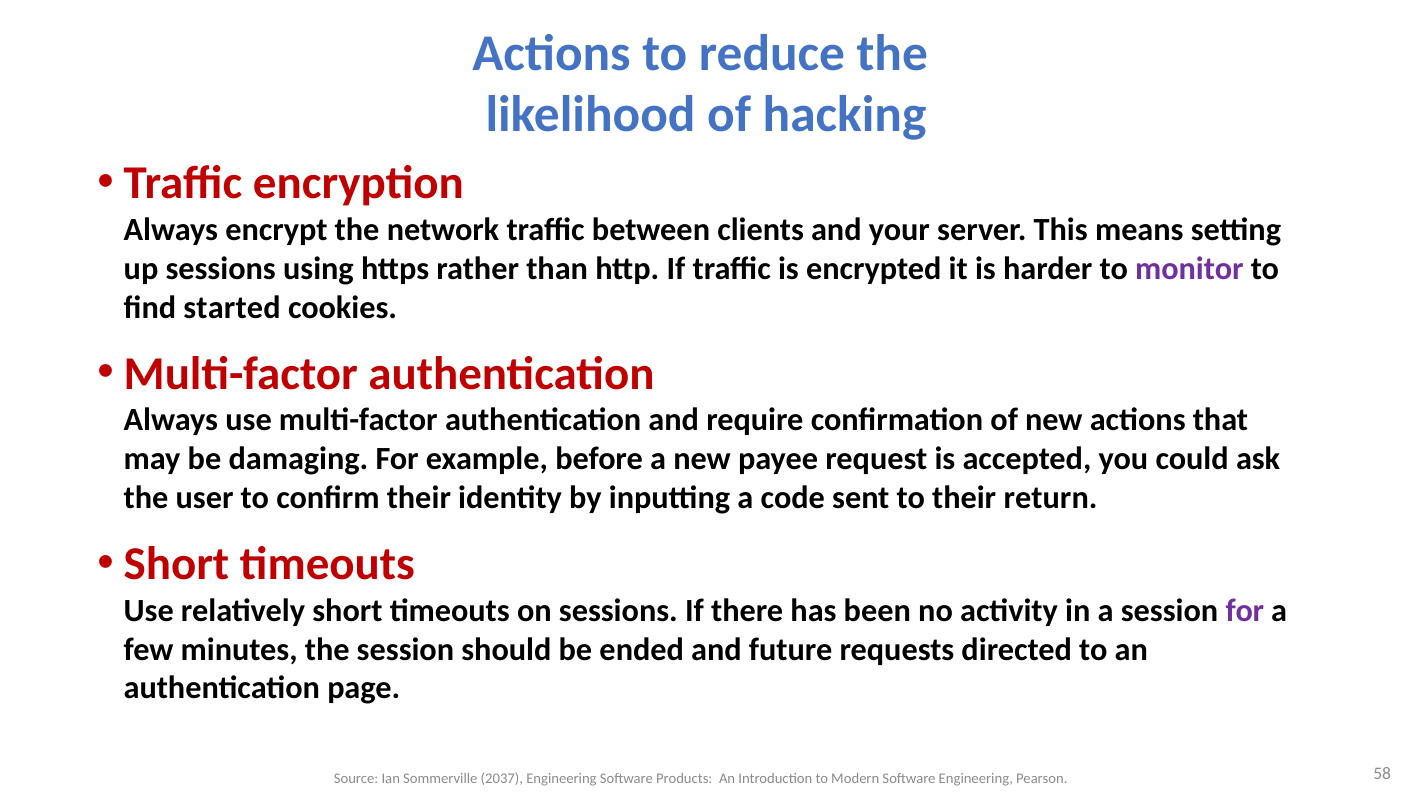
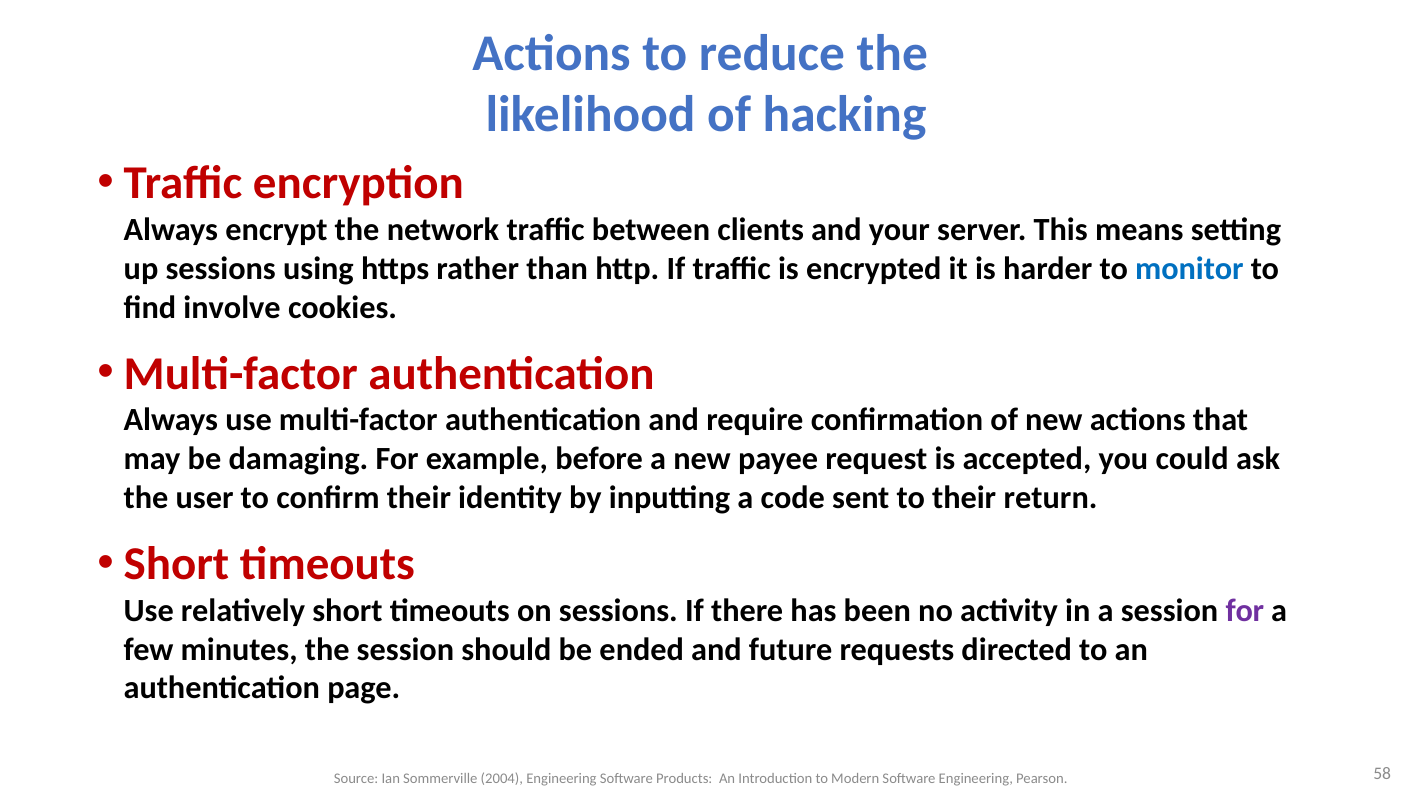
monitor colour: purple -> blue (1189, 269)
started: started -> involve (232, 308)
2037: 2037 -> 2004 (502, 779)
